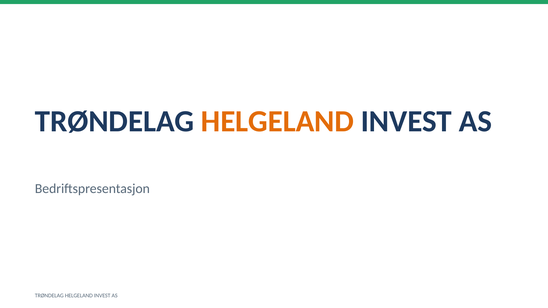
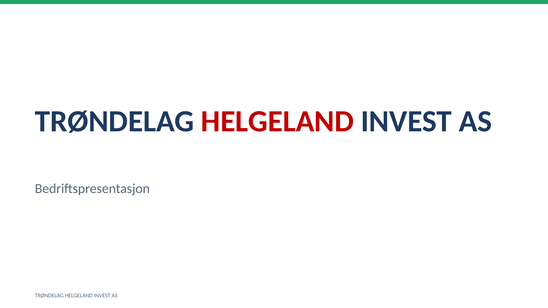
HELGELAND colour: orange -> red (277, 122)
